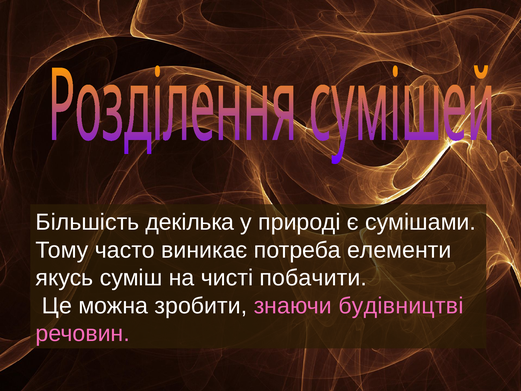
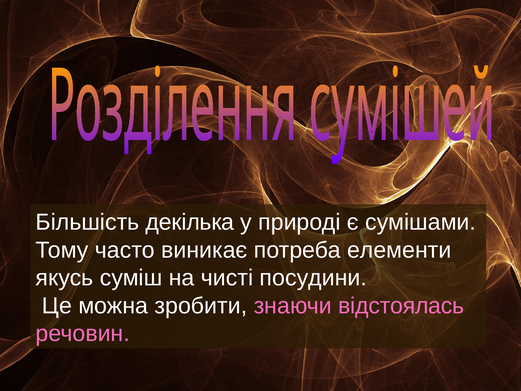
побачити: побачити -> посудини (313, 278)
будівництві: будівництві -> відстоялась (401, 306)
